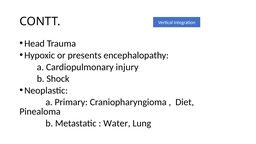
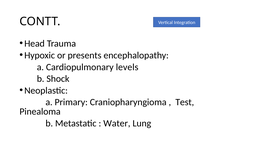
injury: injury -> levels (127, 67)
Diet: Diet -> Test (185, 102)
